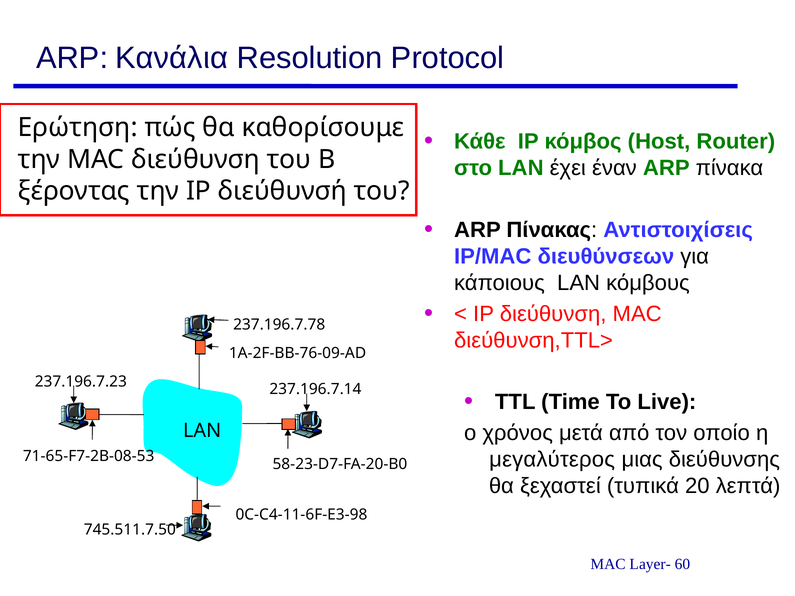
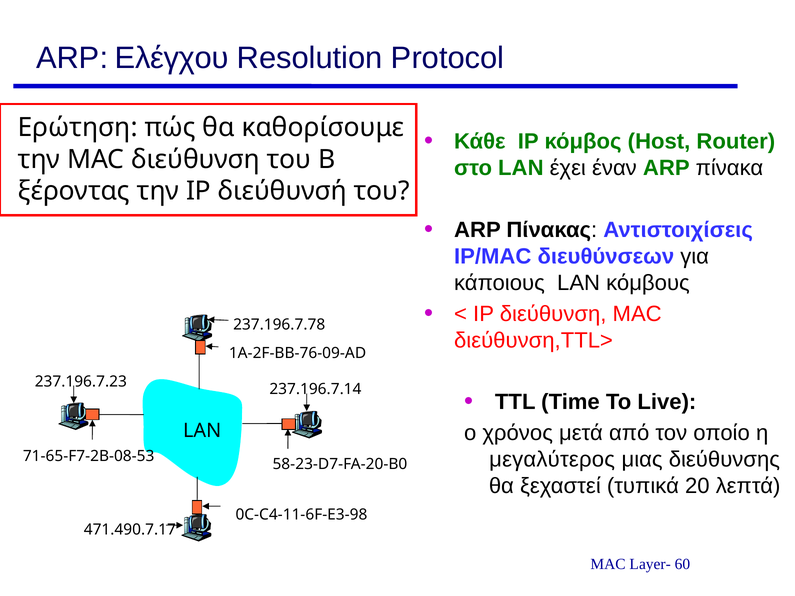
Κανάλια: Κανάλια -> Ελέγχου (172, 58)
745.511.7.50: 745.511.7.50 -> 471.490.7.17 (130, 530)
